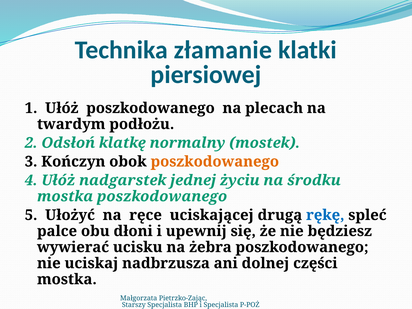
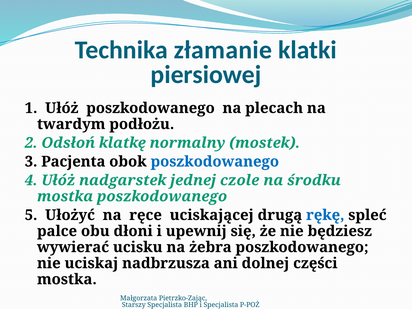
Kończyn: Kończyn -> Pacjenta (73, 162)
poszkodowanego colour: orange -> blue (215, 162)
życiu: życiu -> czole (240, 180)
